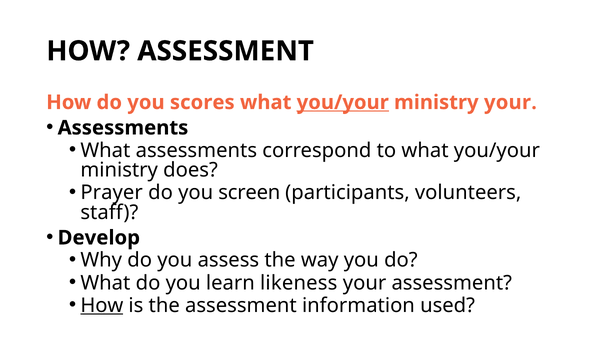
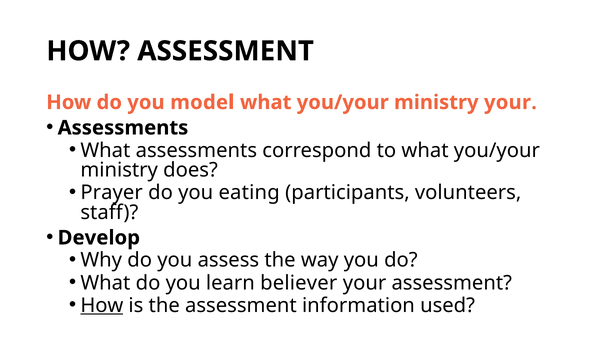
scores: scores -> model (202, 102)
you/your underline: present -> none (343, 102)
screen: screen -> eating (249, 192)
likeness: likeness -> believer (299, 282)
